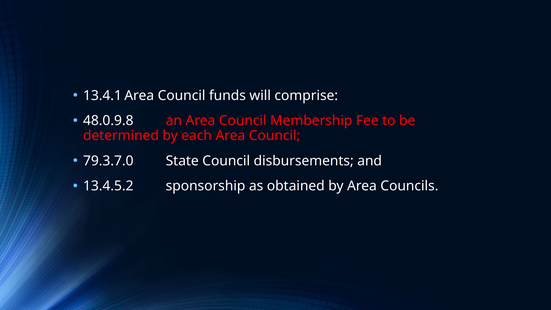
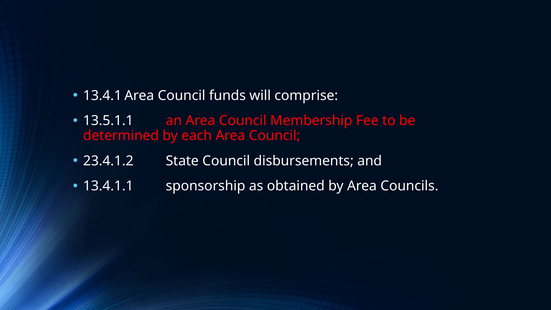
48.0.9.8: 48.0.9.8 -> 13.5.1.1 (108, 121)
79.3.7.0: 79.3.7.0 -> 23.4.1.2 (108, 161)
13.4.5.2: 13.4.5.2 -> 13.4.1.1 (108, 186)
